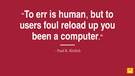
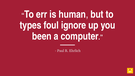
users: users -> types (30, 25)
reload: reload -> ignore (74, 25)
